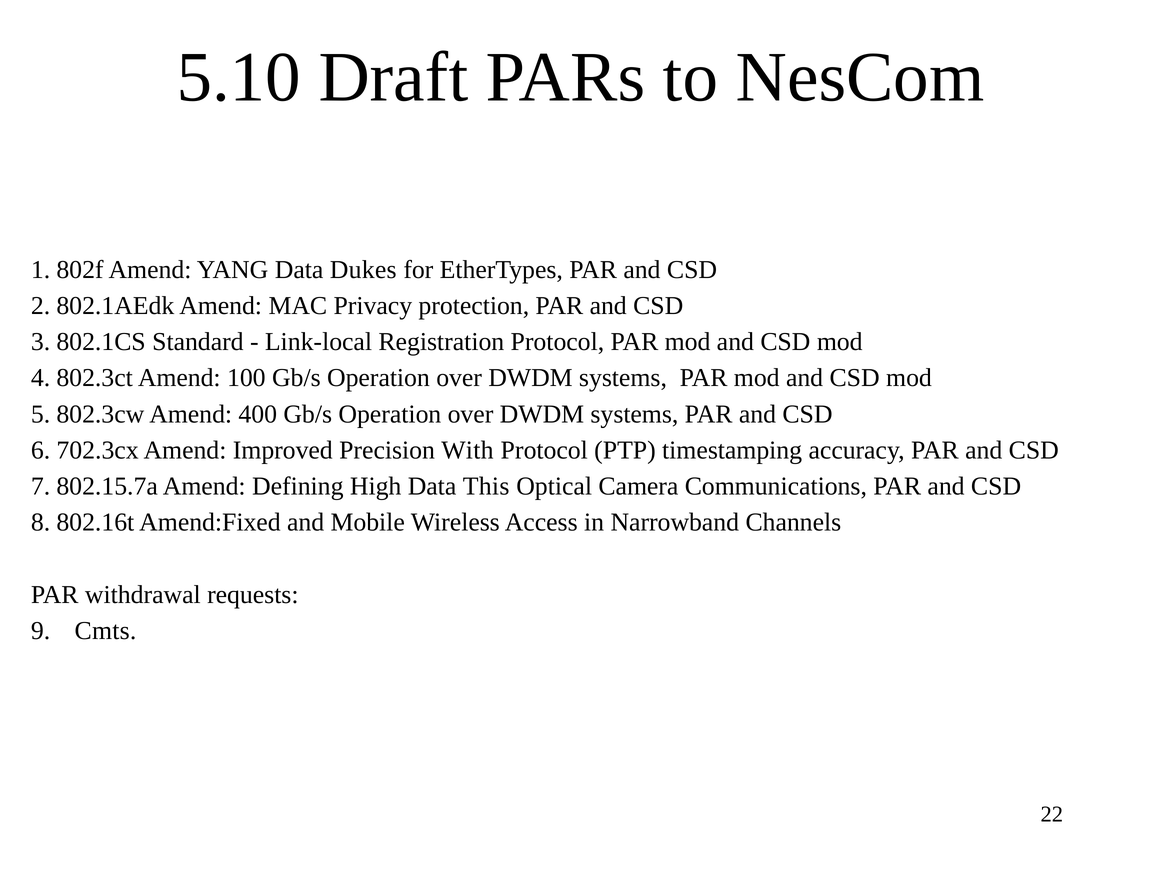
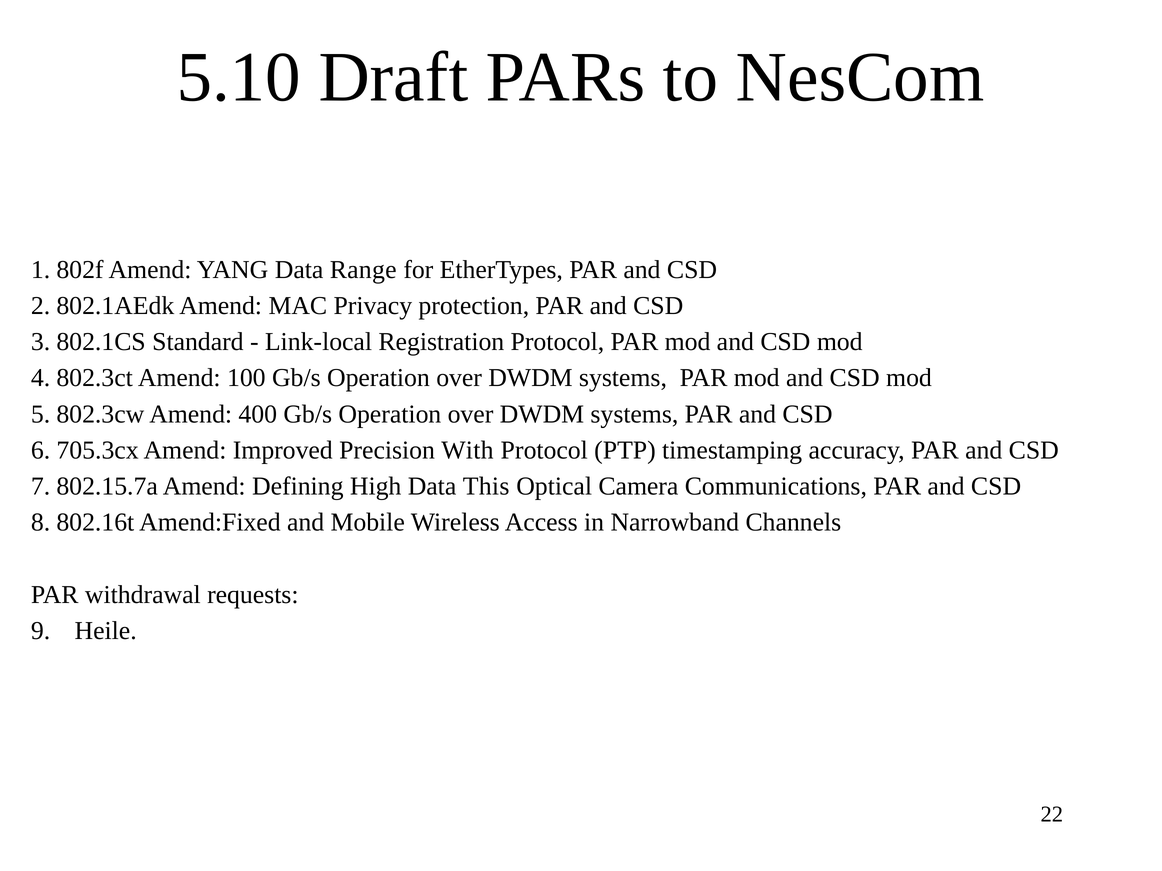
Dukes: Dukes -> Range (363, 270)
702.3cx: 702.3cx -> 705.3cx (98, 450)
Cmts: Cmts -> Heile (106, 631)
